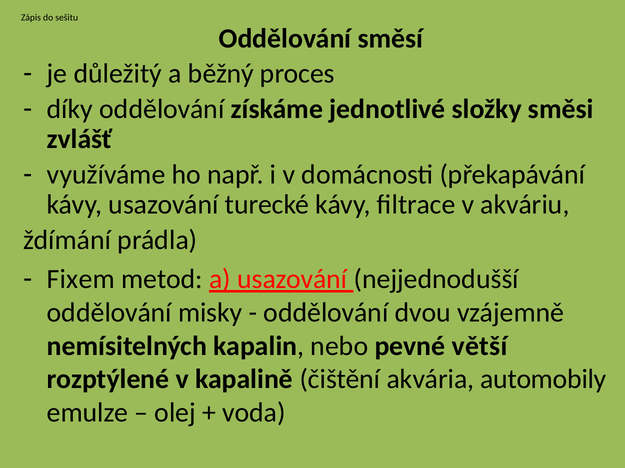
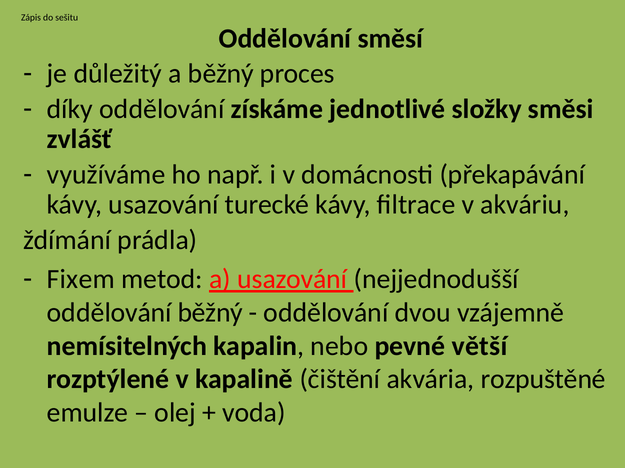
oddělování misky: misky -> běžný (210, 313)
automobily: automobily -> rozpuštěné (543, 380)
